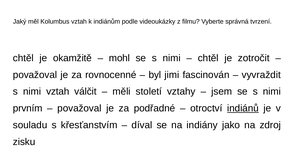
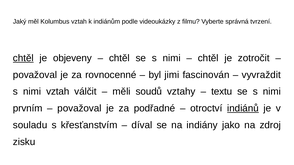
chtěl underline: none -> present (23, 58)
okamžitě: okamžitě -> objeveny (72, 58)
mohl: mohl -> chtěl (119, 58)
století: století -> soudů (149, 92)
jsem: jsem -> textu (222, 92)
